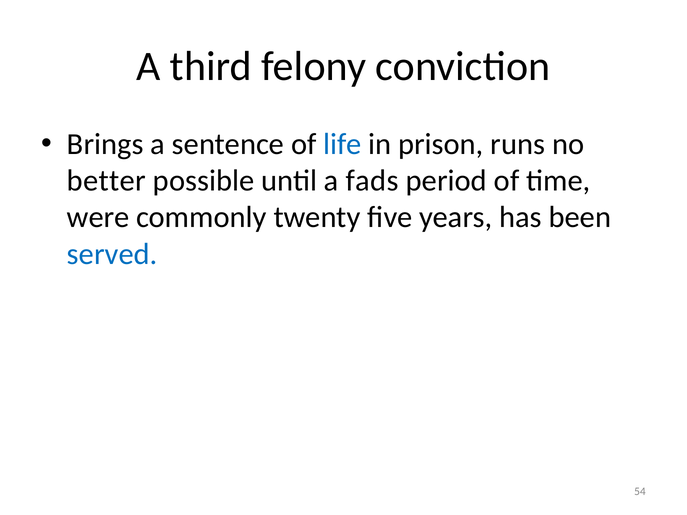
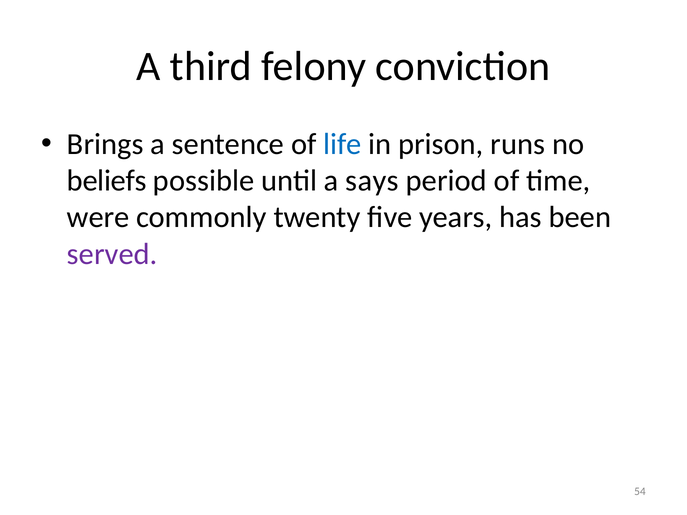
better: better -> beliefs (107, 181)
fads: fads -> says (372, 181)
served colour: blue -> purple (112, 254)
